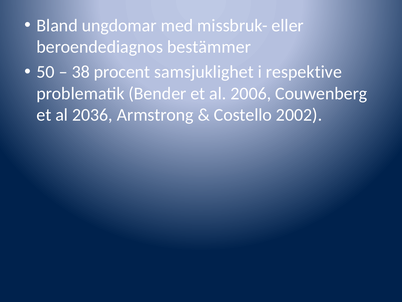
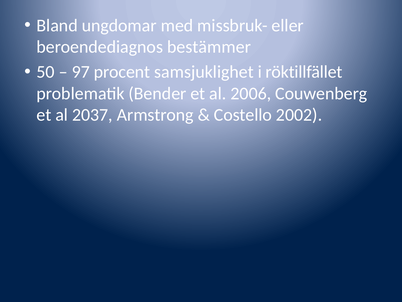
38: 38 -> 97 (81, 72)
respektive: respektive -> röktillfället (304, 72)
2036: 2036 -> 2037 (92, 115)
